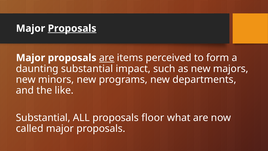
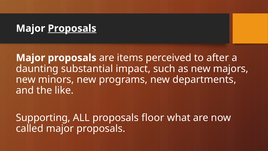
are underline: present -> none (107, 58)
form: form -> after (218, 58)
Substantial: Substantial -> Supporting (43, 118)
